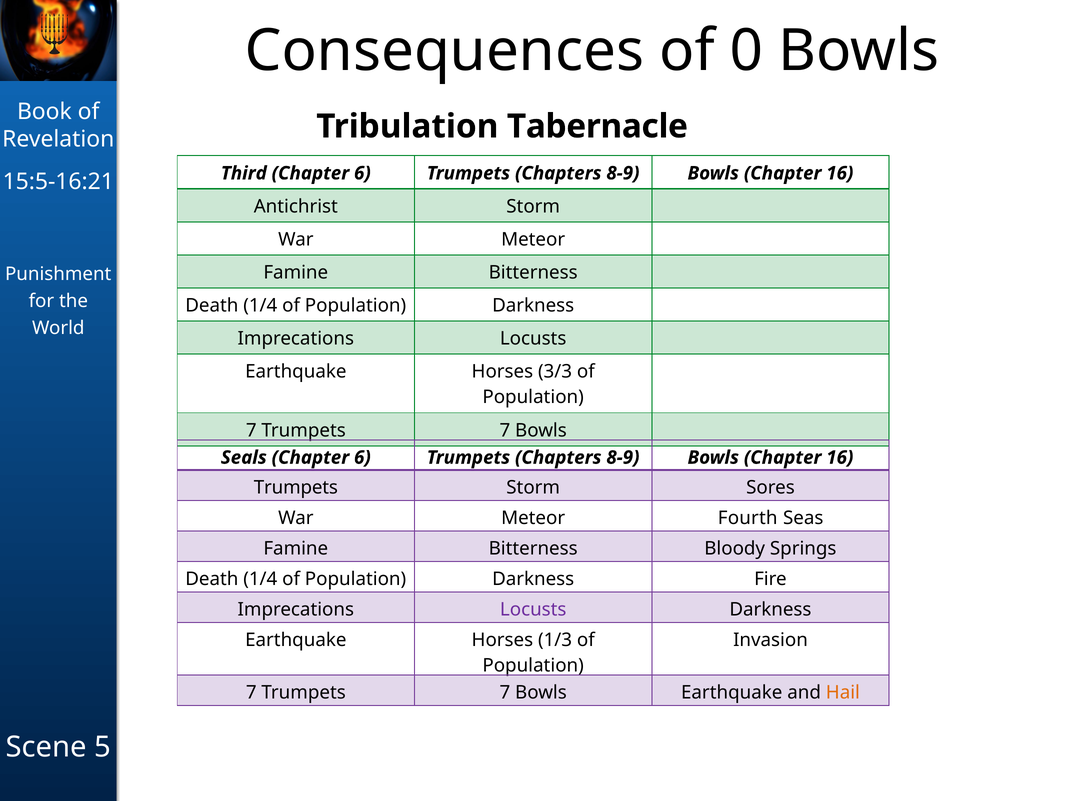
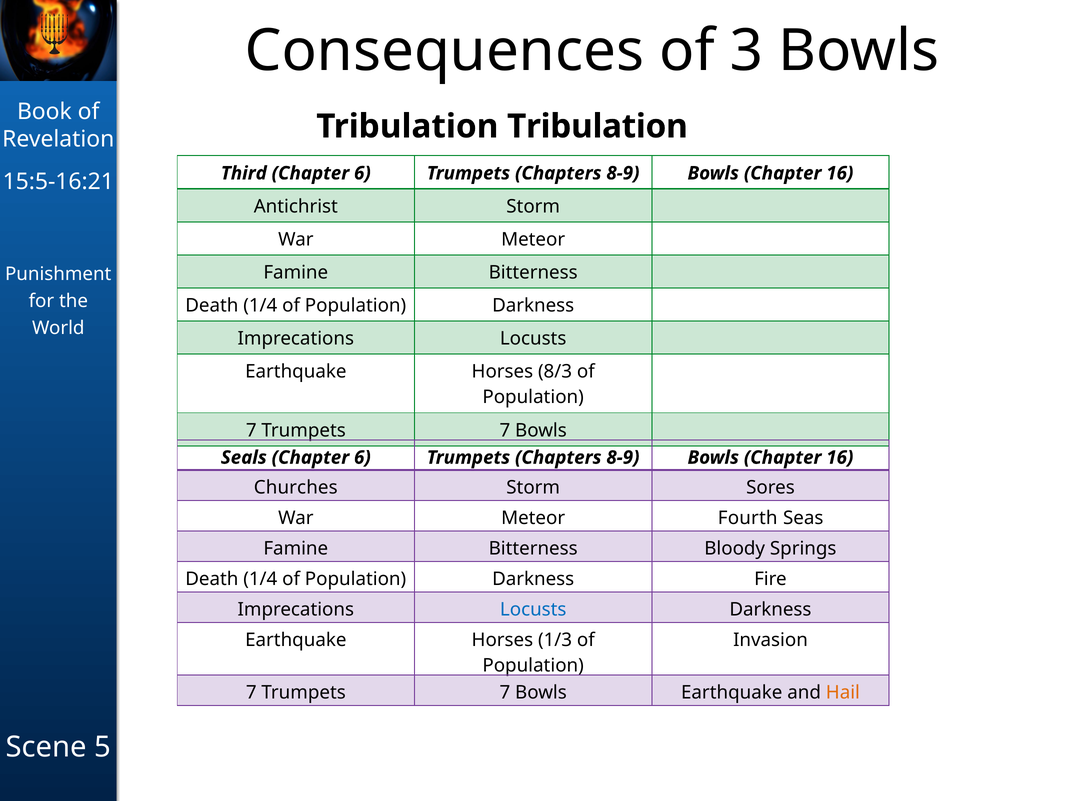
0: 0 -> 3 (746, 51)
Tribulation Tabernacle: Tabernacle -> Tribulation (597, 126)
3/3: 3/3 -> 8/3 (555, 372)
Trumpets: Trumpets -> Churches (296, 488)
Locusts colour: purple -> blue (533, 609)
